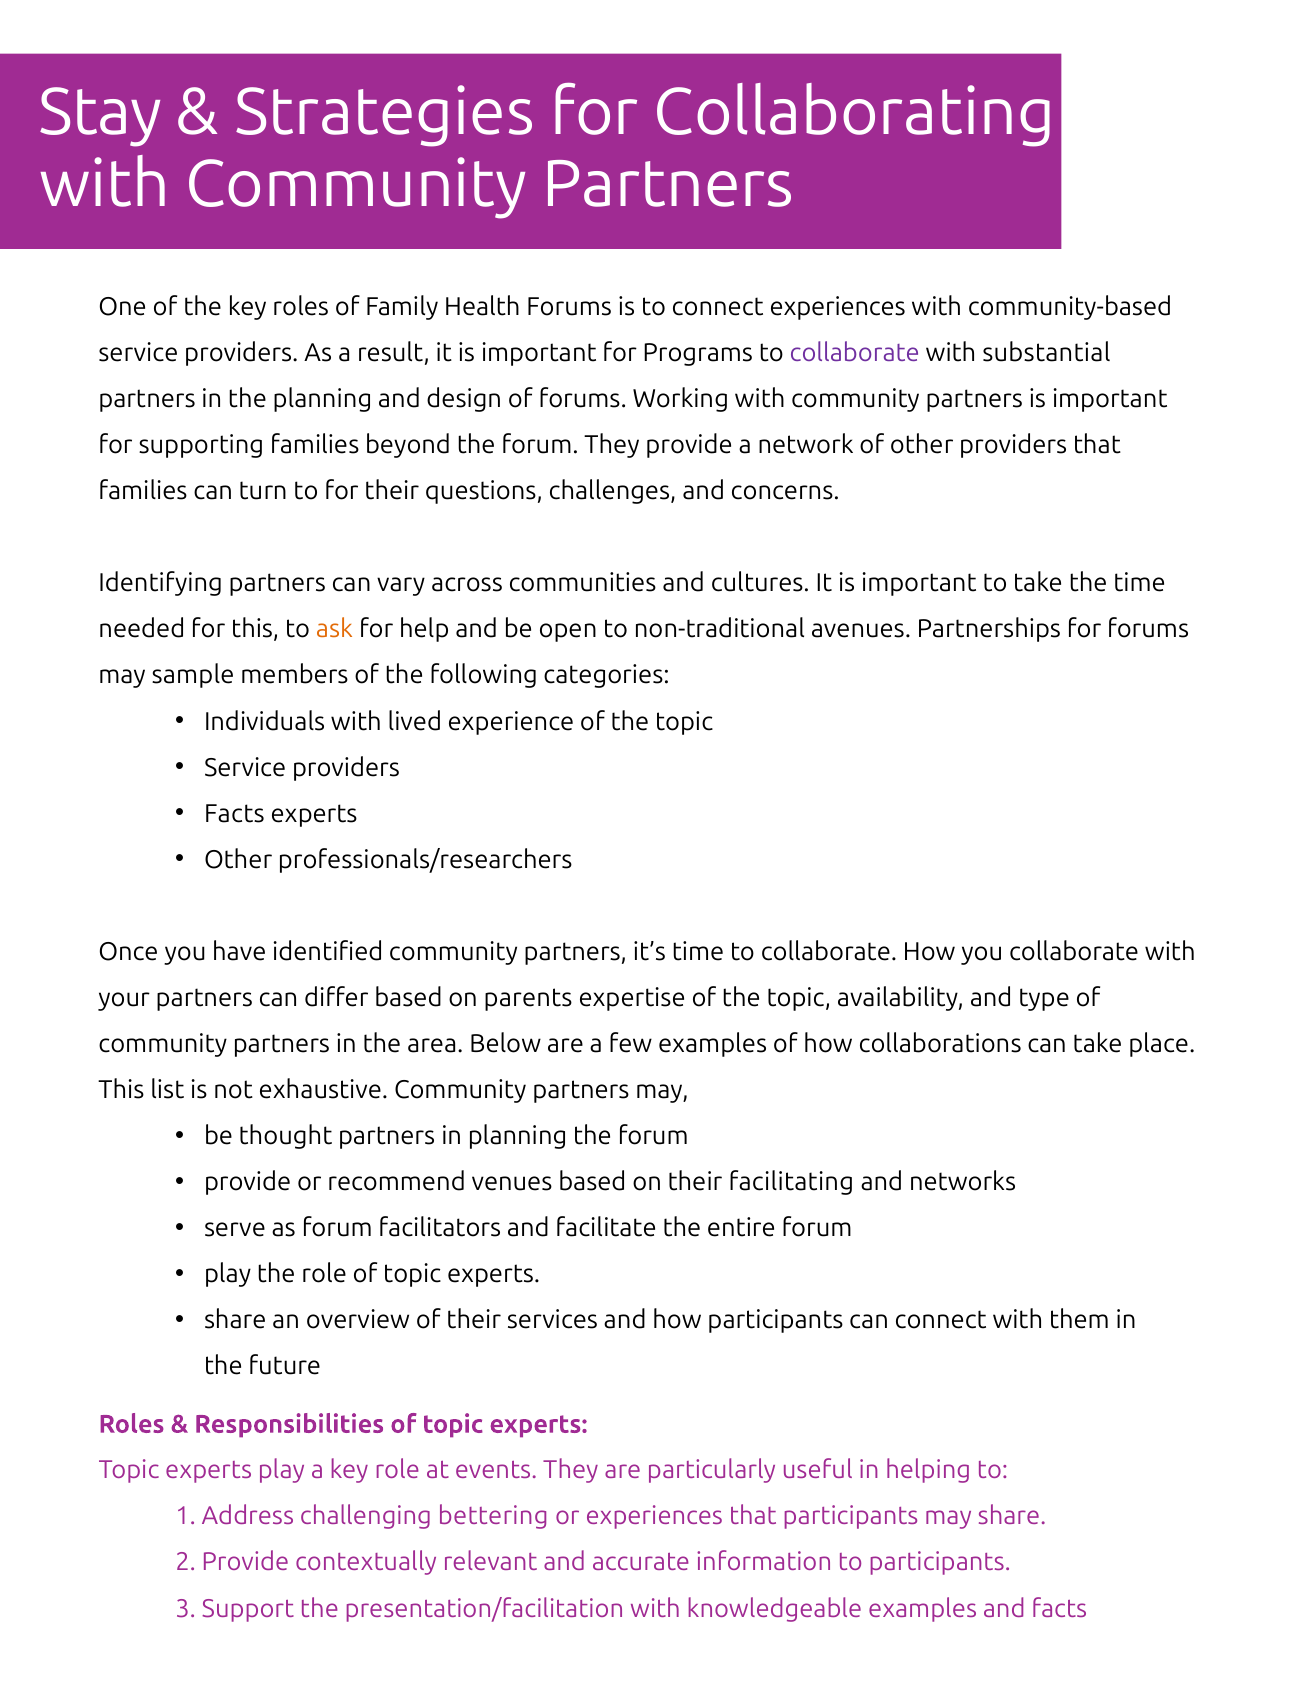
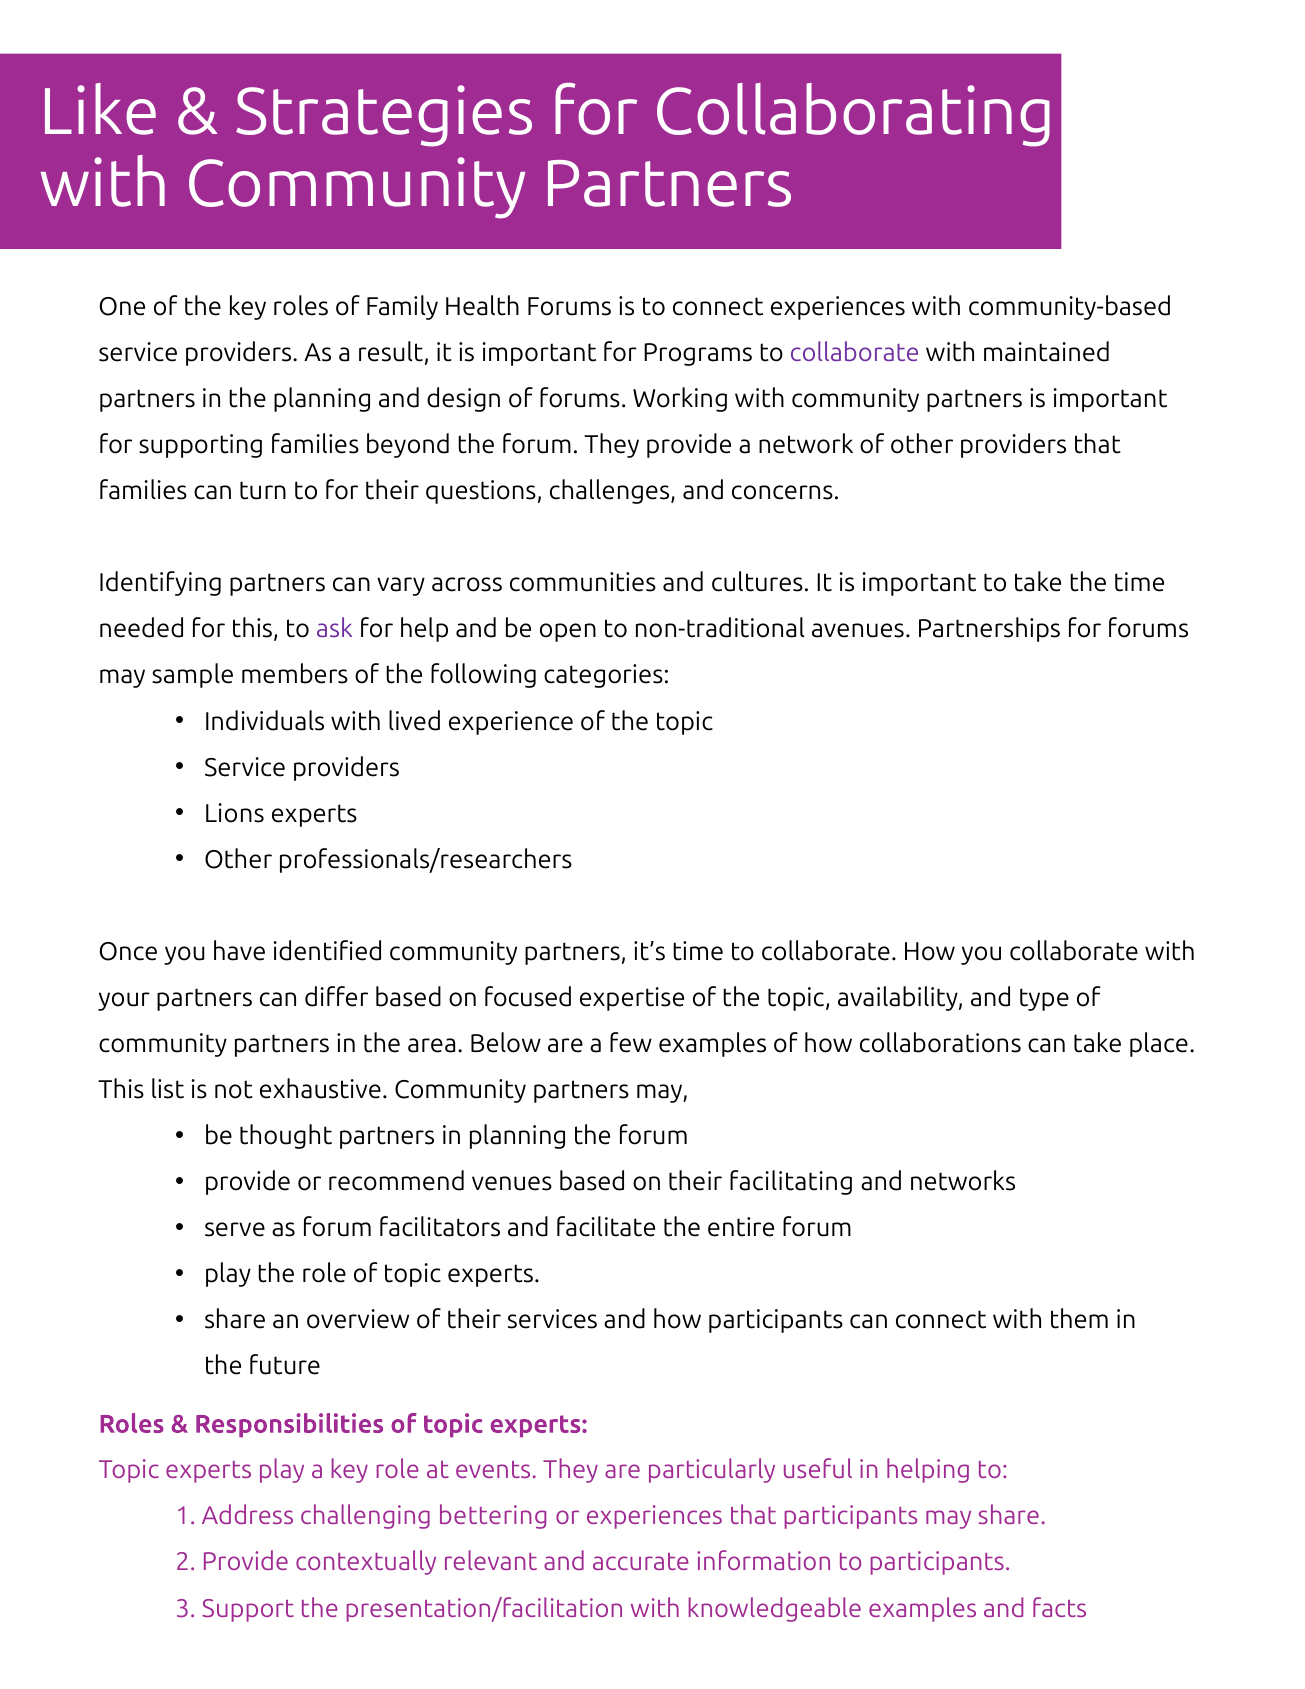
Stay: Stay -> Like (100, 113)
substantial: substantial -> maintained (1046, 353)
ask colour: orange -> purple (334, 629)
Facts: Facts -> Lions (234, 814)
parents: parents -> focused (528, 998)
